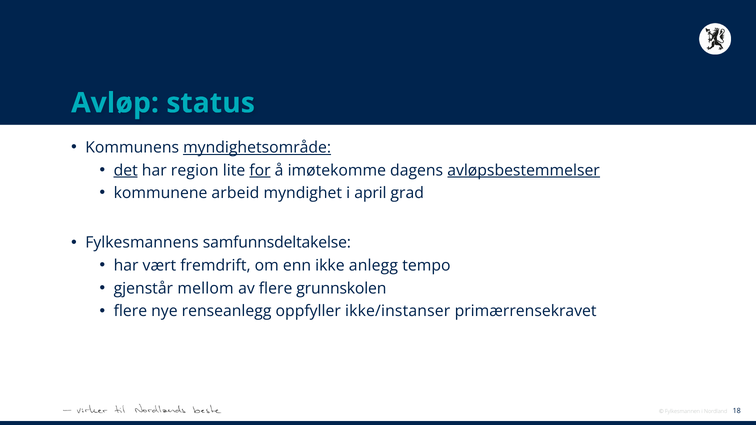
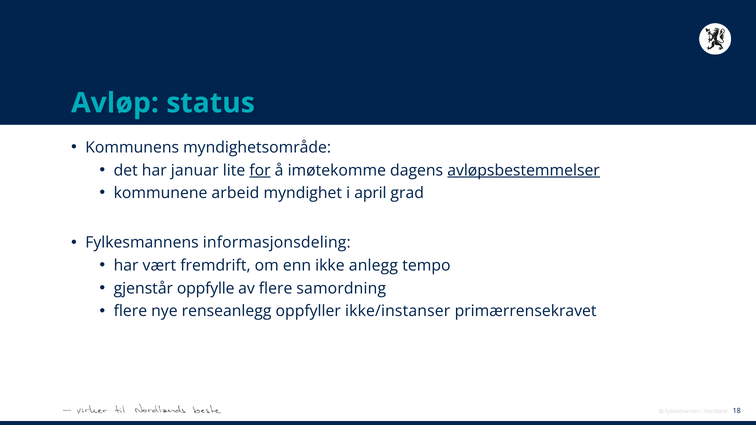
myndighetsområde underline: present -> none (257, 148)
det underline: present -> none (126, 170)
region: region -> januar (195, 170)
samfunnsdeltakelse: samfunnsdeltakelse -> informasjonsdeling (277, 243)
mellom: mellom -> oppfylle (206, 289)
grunnskolen: grunnskolen -> samordning (341, 289)
